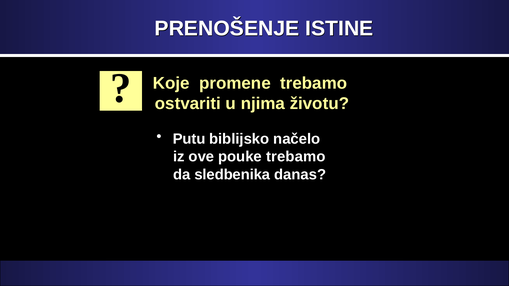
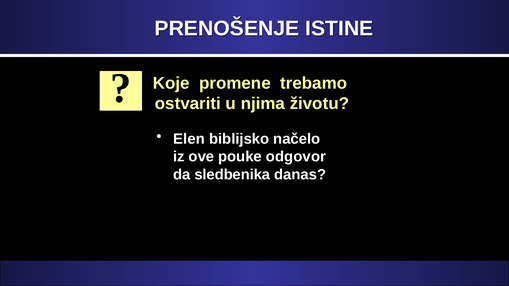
Putu: Putu -> Elen (189, 139)
pouke trebamo: trebamo -> odgovor (296, 157)
